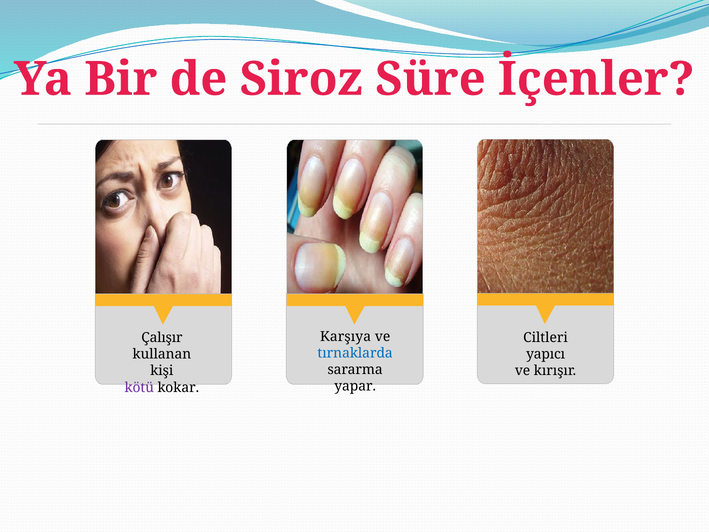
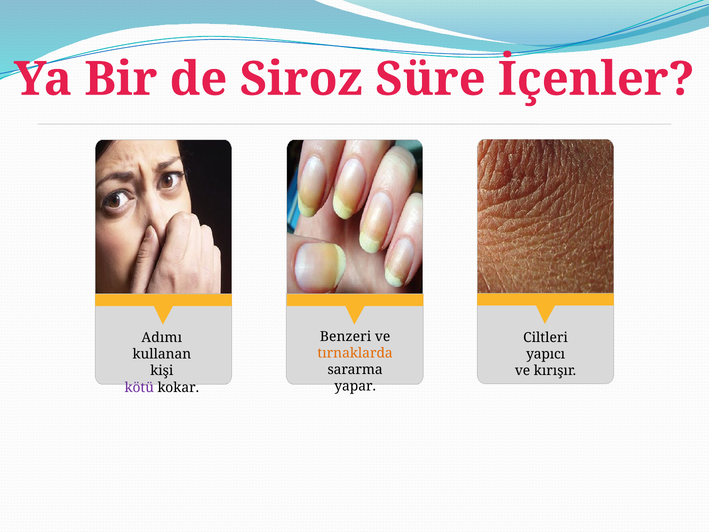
Karşıya: Karşıya -> Benzeri (346, 336)
Çalışır: Çalışır -> Adımı (162, 338)
tırnaklarda colour: blue -> orange (355, 353)
